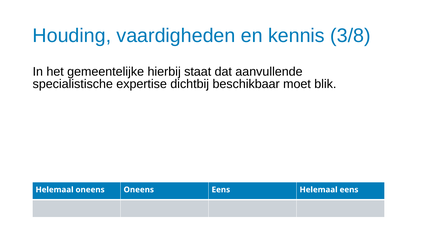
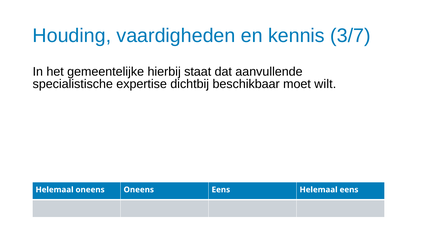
3/8: 3/8 -> 3/7 (350, 36)
blik: blik -> wilt (325, 84)
